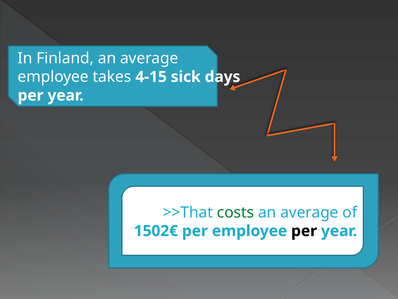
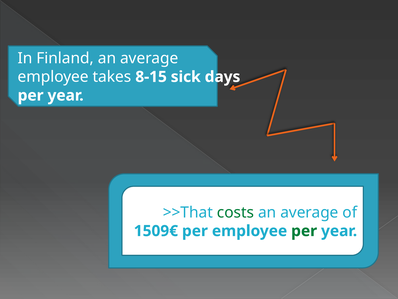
4-15: 4-15 -> 8-15 (151, 77)
1502€: 1502€ -> 1509€ (156, 231)
per colour: black -> green (304, 231)
